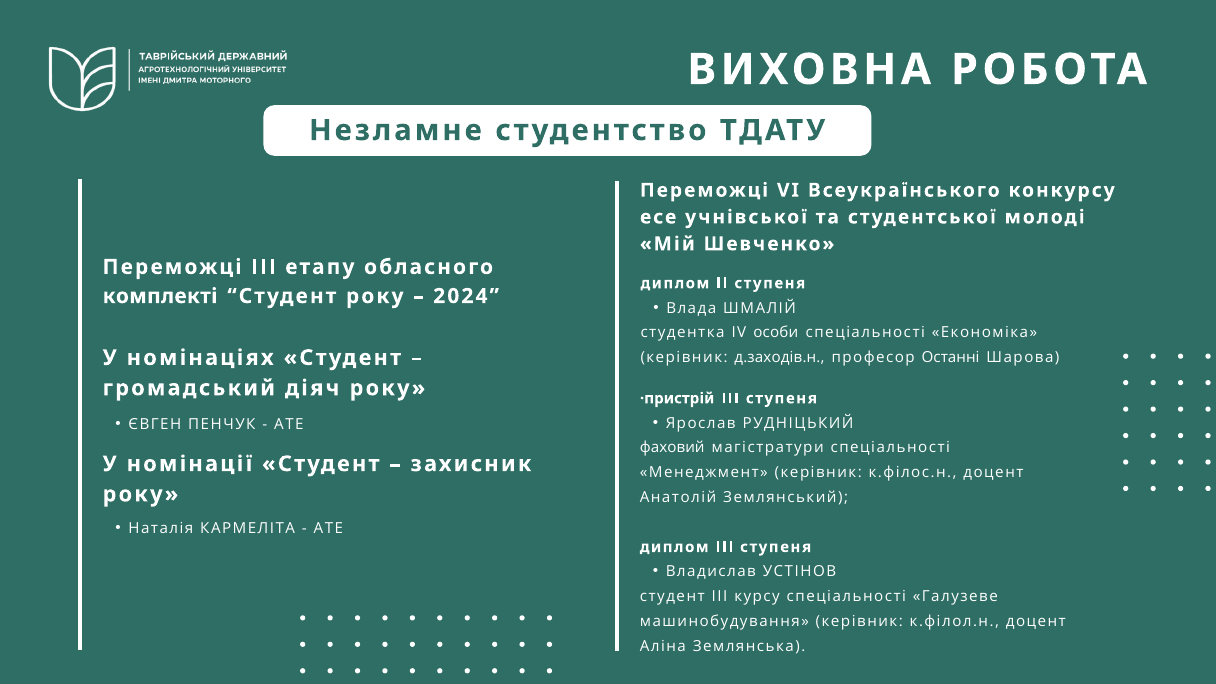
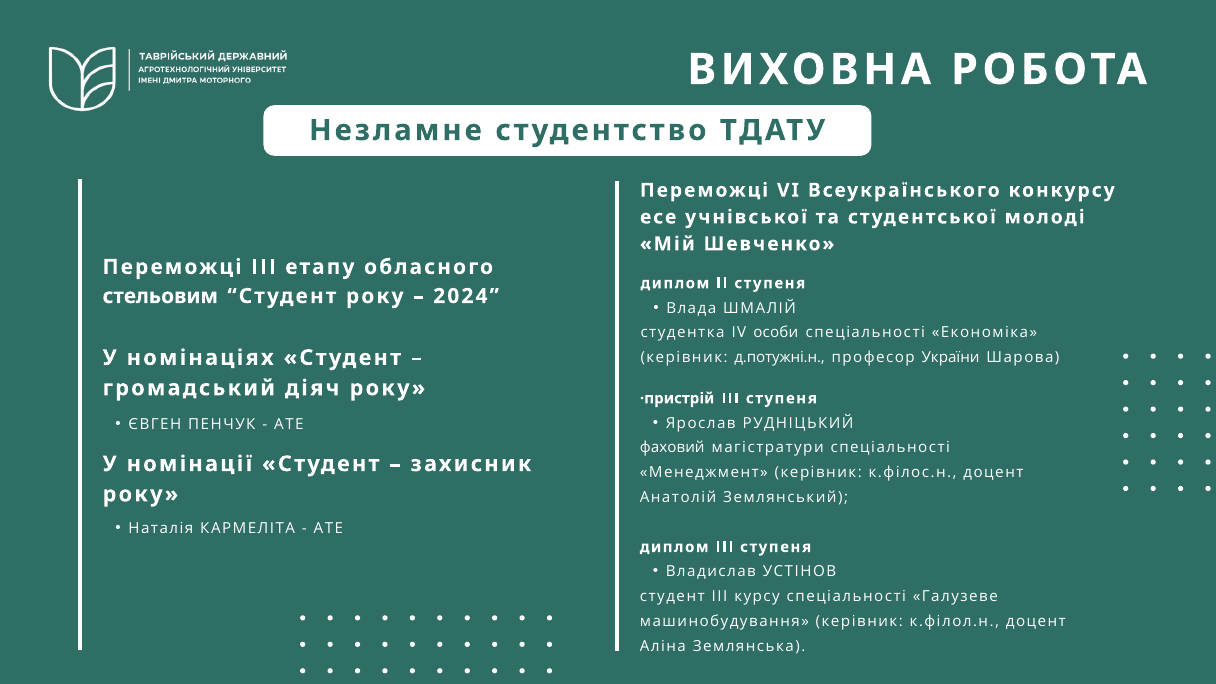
комплекті: комплекті -> стельовим (160, 296)
д.заходів.н: д.заходів.н -> д.потужні.н (780, 358)
Останні: Останні -> України (951, 358)
